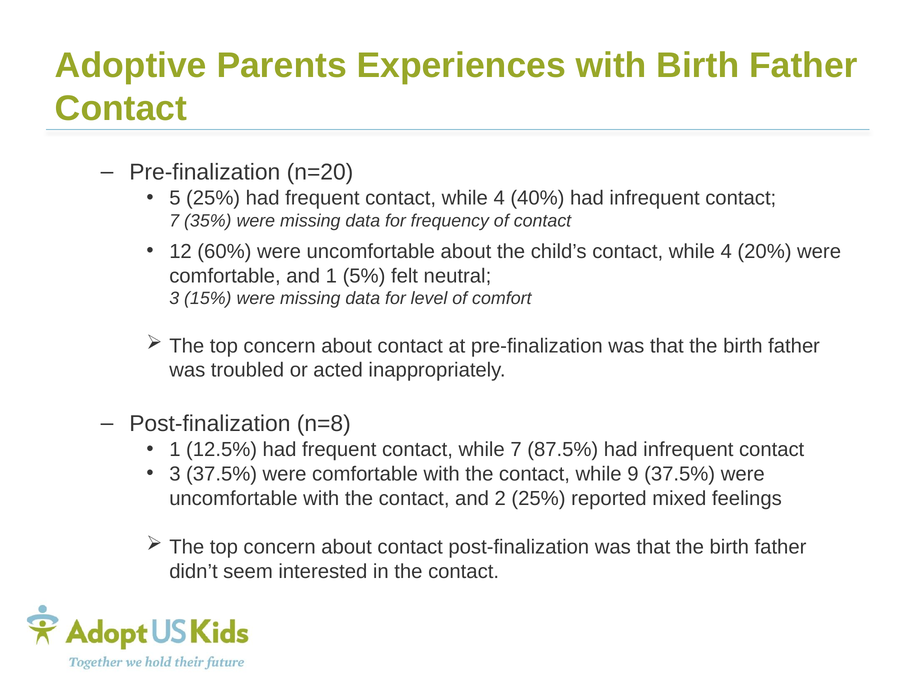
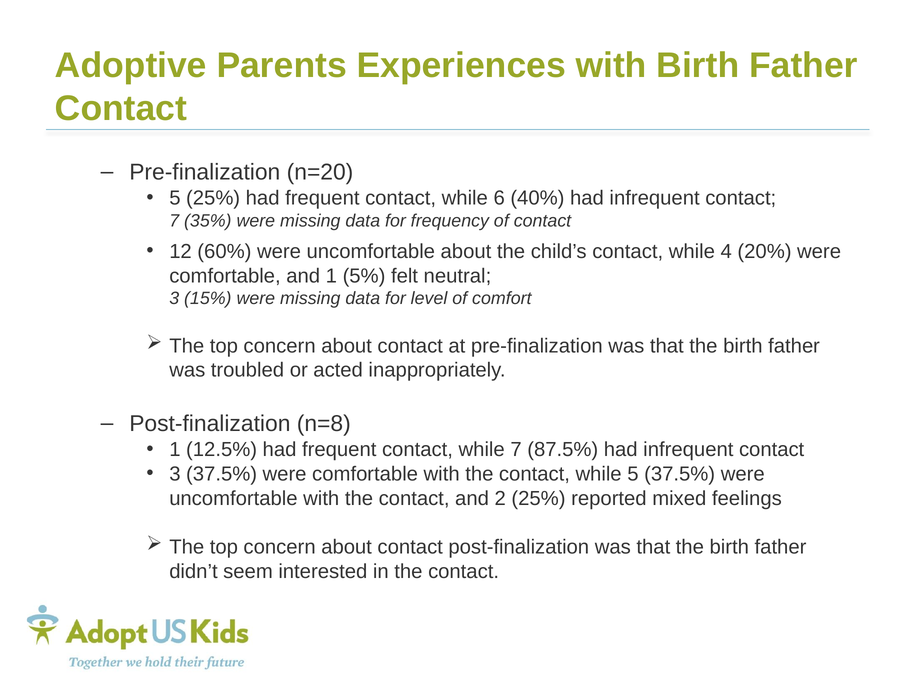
frequent contact while 4: 4 -> 6 (499, 198)
while 9: 9 -> 5 (633, 474)
